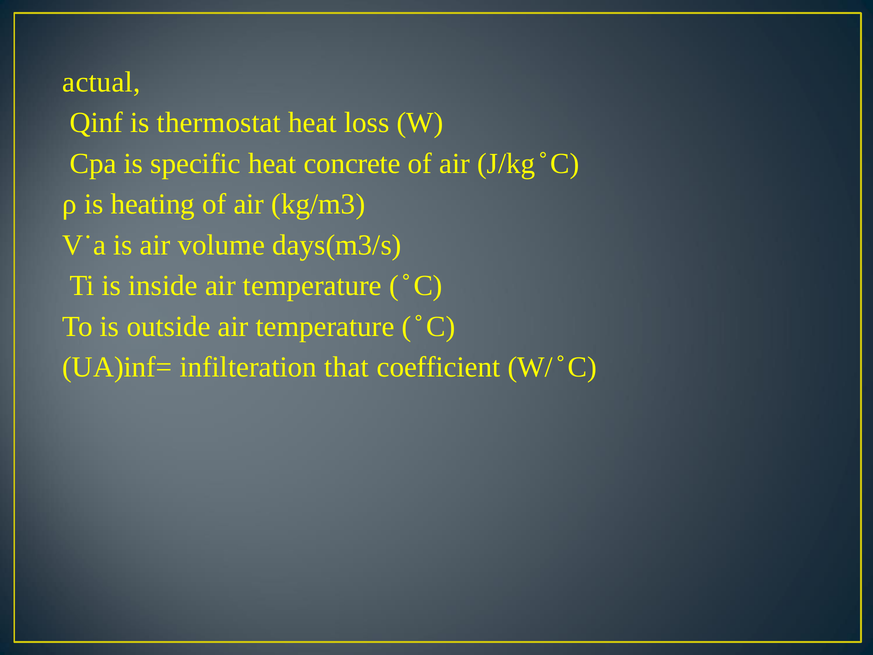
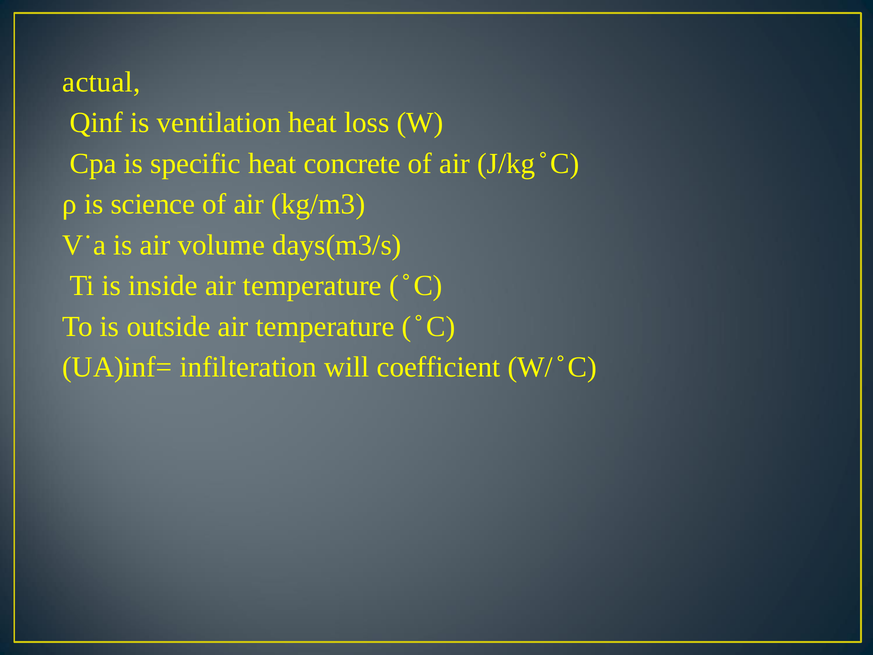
thermostat: thermostat -> ventilation (219, 123)
heating: heating -> science (153, 204)
that: that -> will (347, 367)
